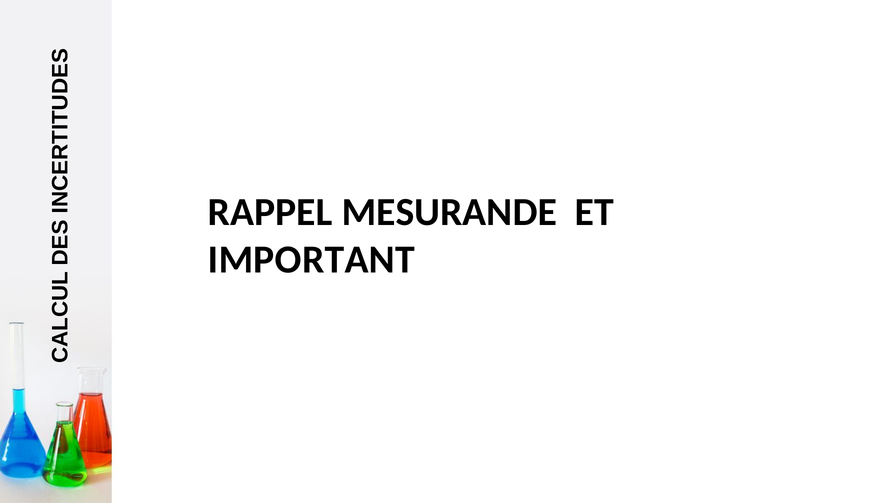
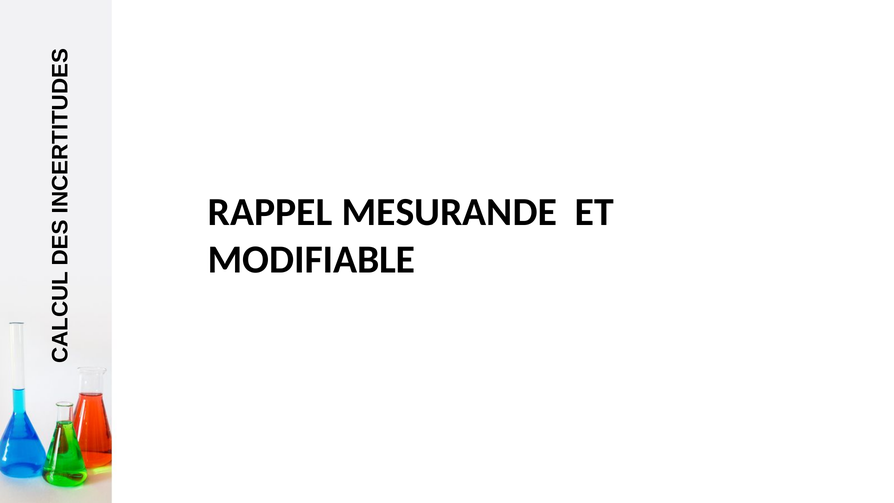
IMPORTANT: IMPORTANT -> MODIFIABLE (311, 260)
